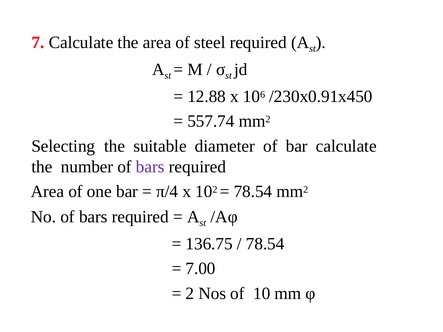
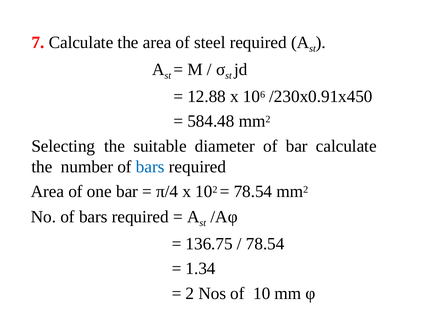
557.74: 557.74 -> 584.48 (211, 121)
bars colour: purple -> blue (150, 167)
7.00: 7.00 -> 1.34 (201, 269)
